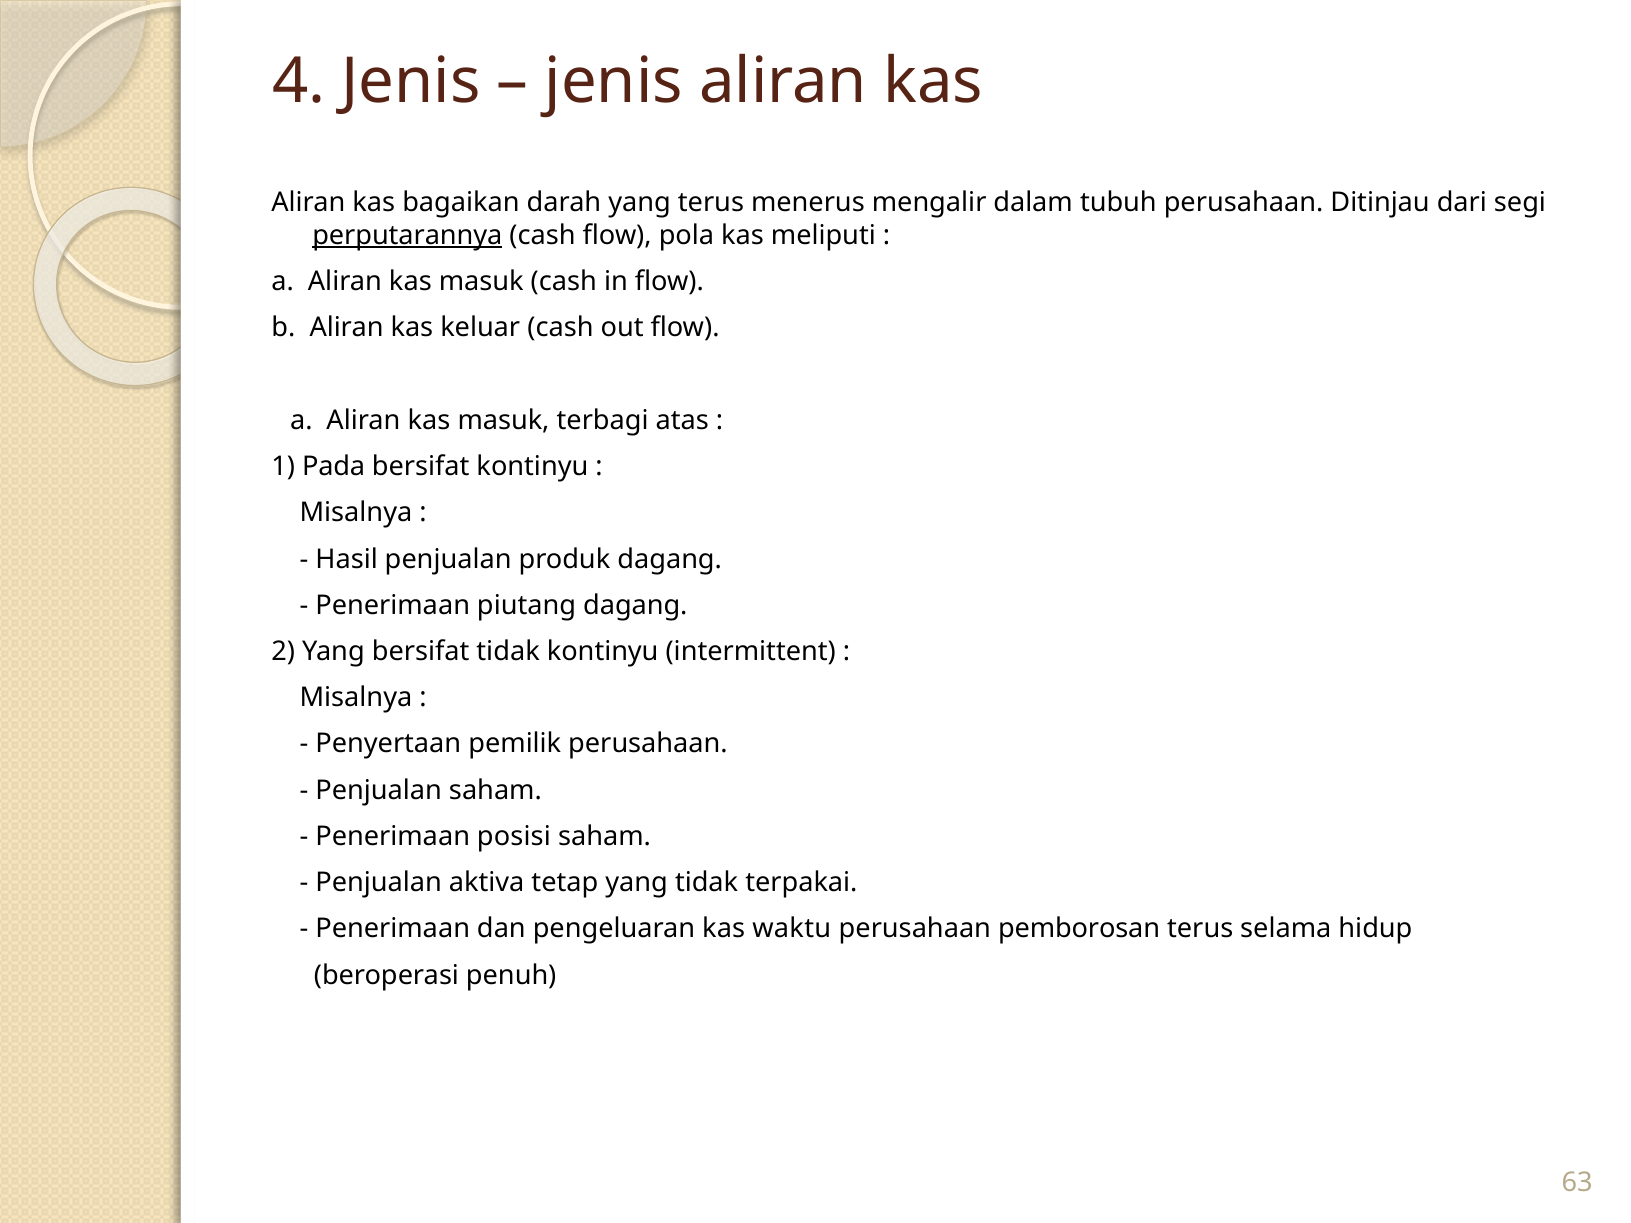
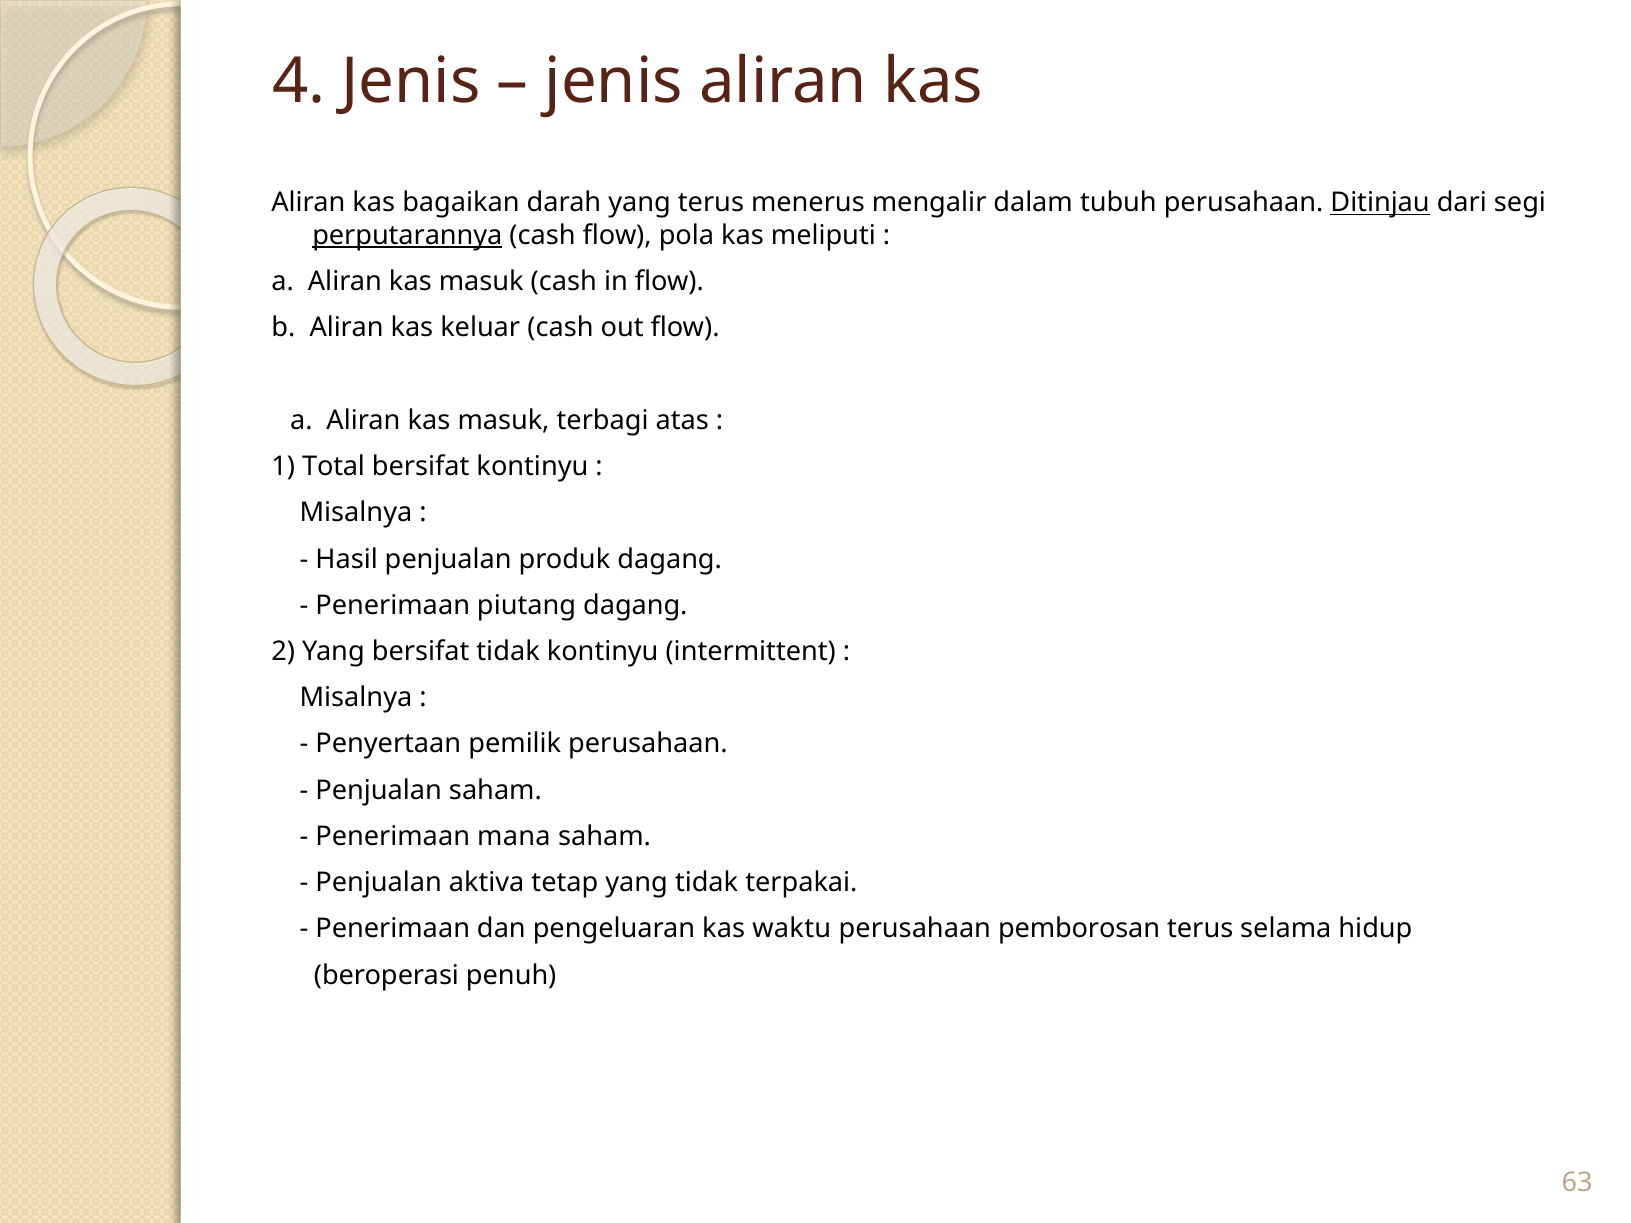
Ditinjau underline: none -> present (1380, 203)
Pada: Pada -> Total (334, 467)
posisi: posisi -> mana (514, 837)
